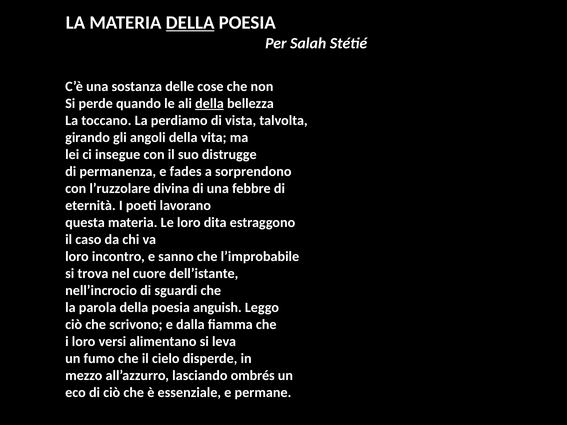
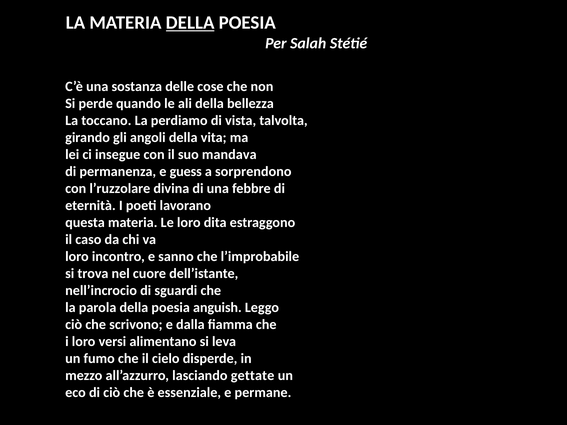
della underline: present -> none (209, 103)
distrugge: distrugge -> mandava (229, 155)
fades: fades -> guess (186, 172)
ombrés: ombrés -> gettate (253, 376)
